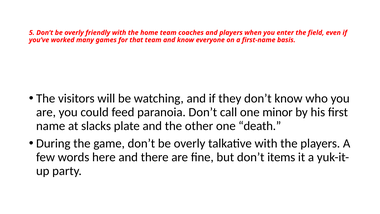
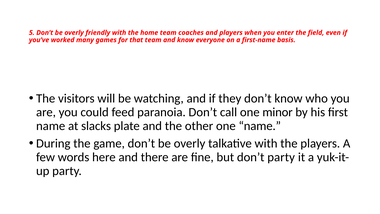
one death: death -> name (260, 126)
don’t items: items -> party (281, 157)
